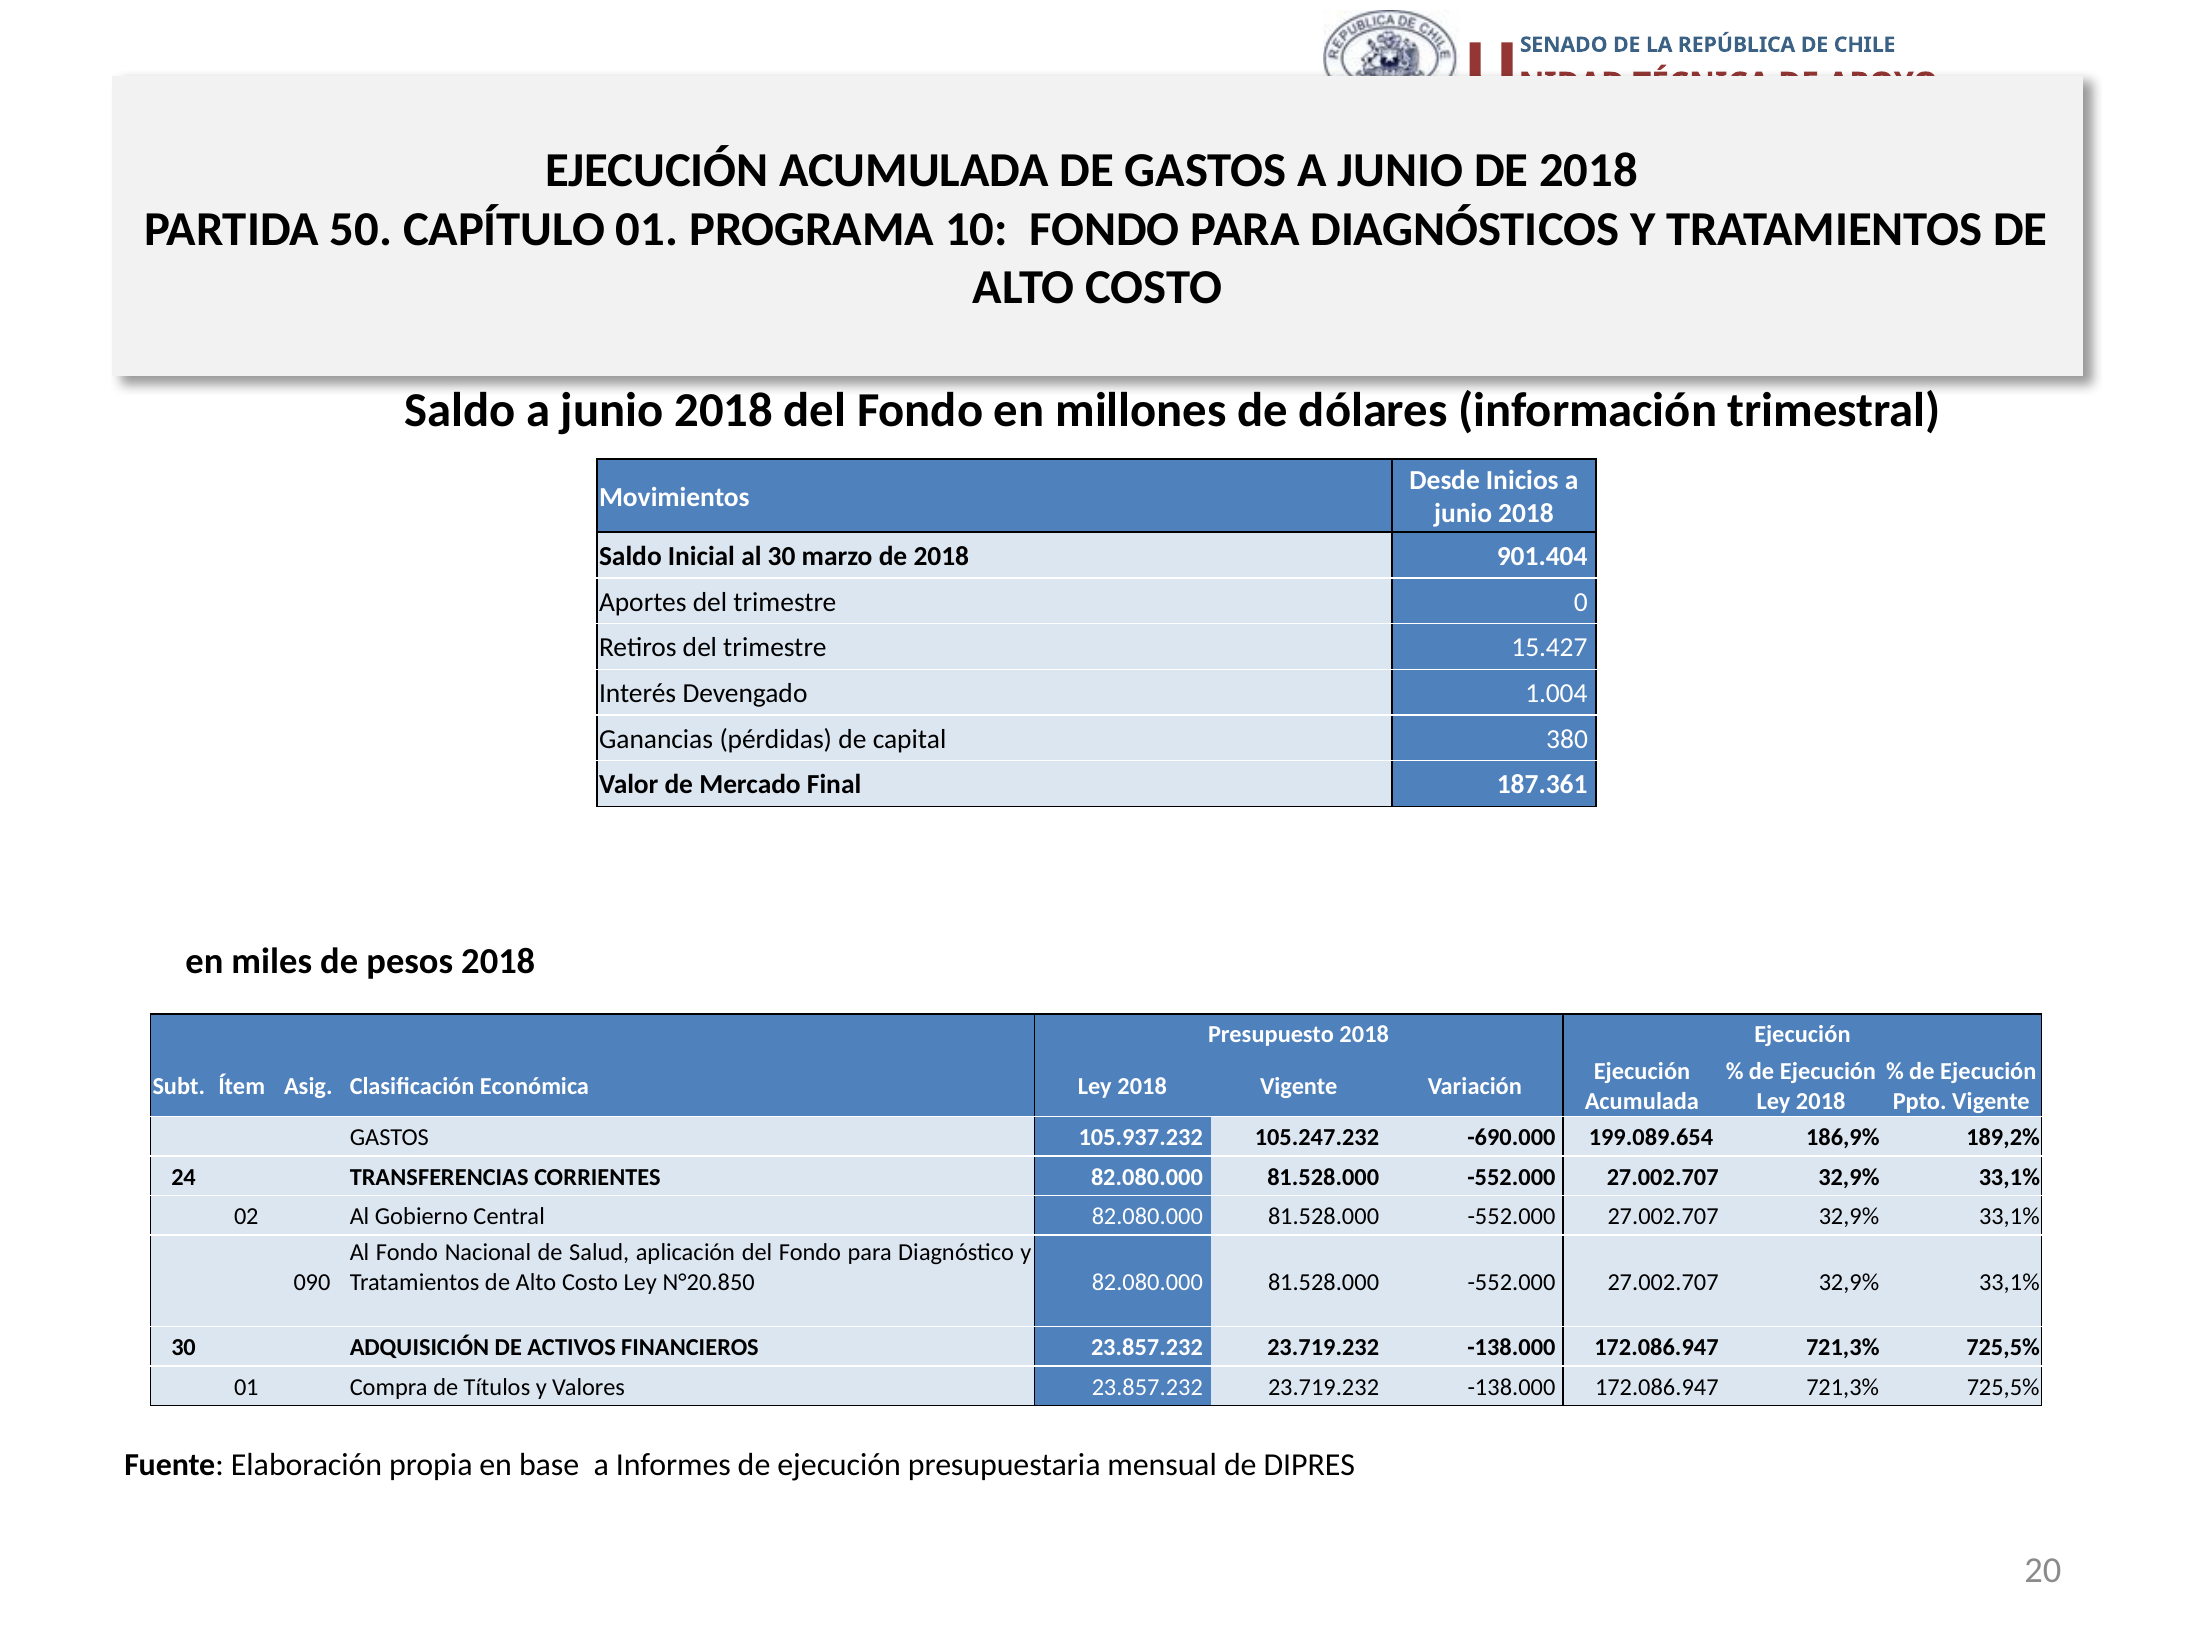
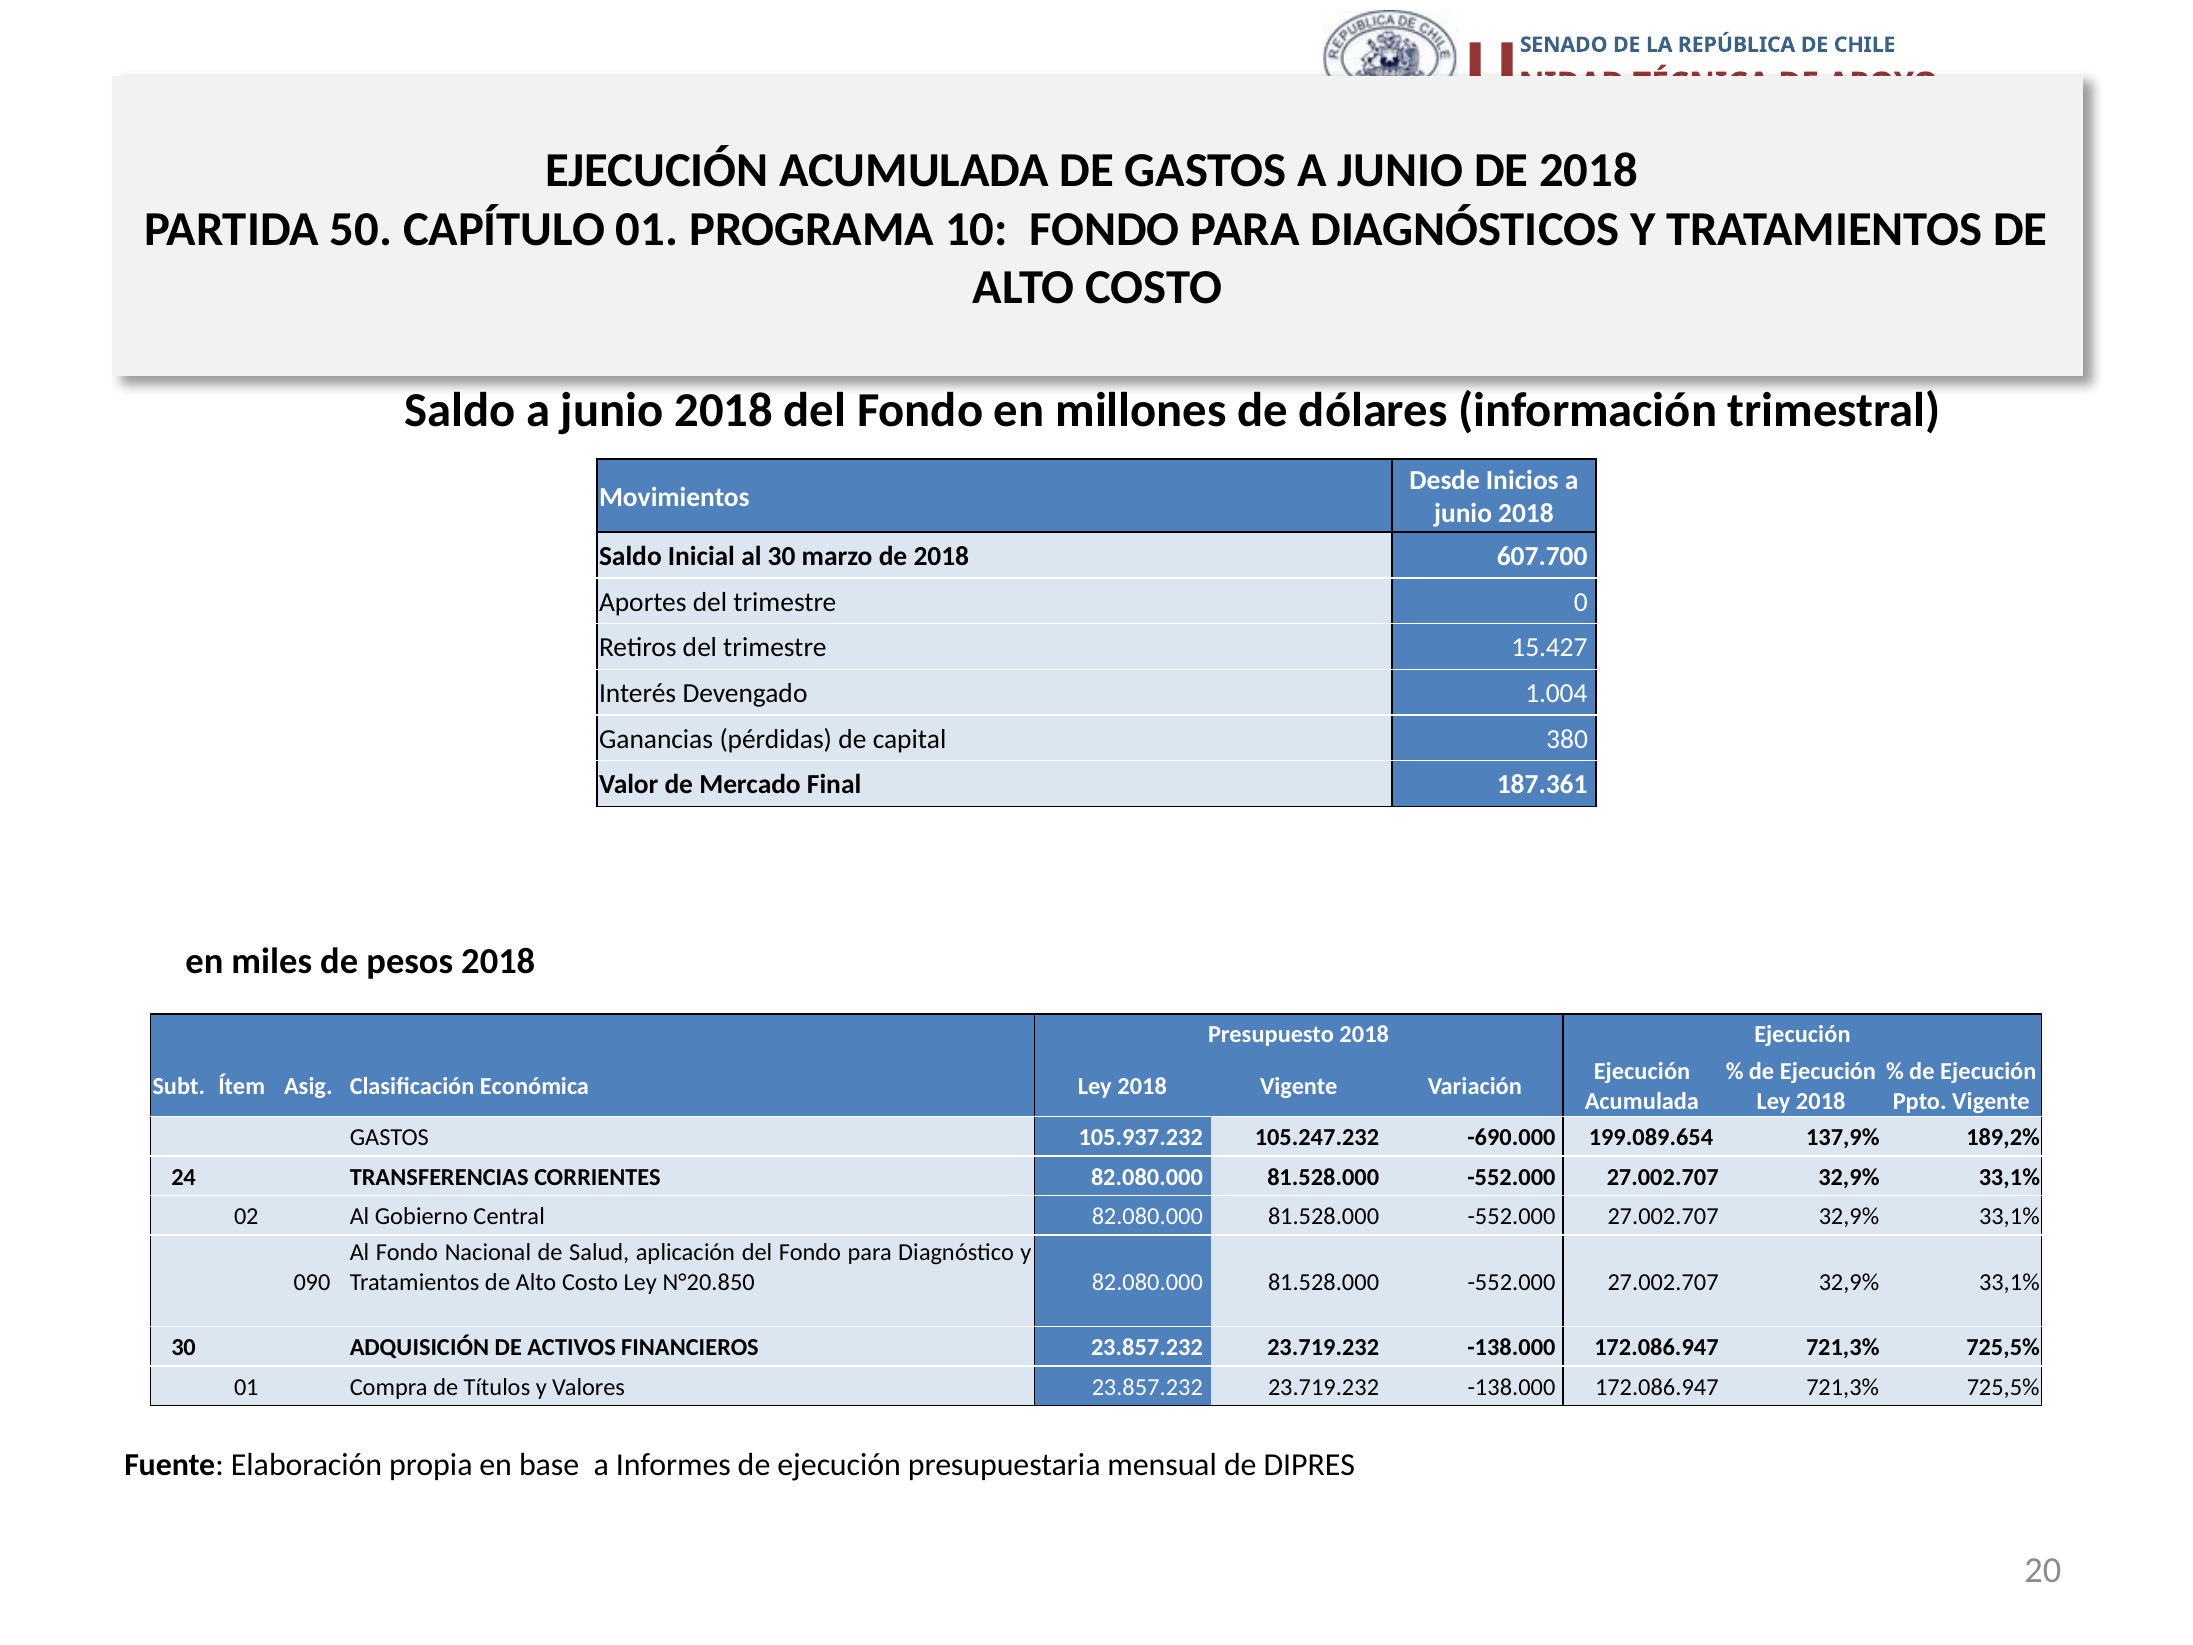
901.404: 901.404 -> 607.700 (1542, 556)
186,9%: 186,9% -> 137,9% (1843, 1137)
